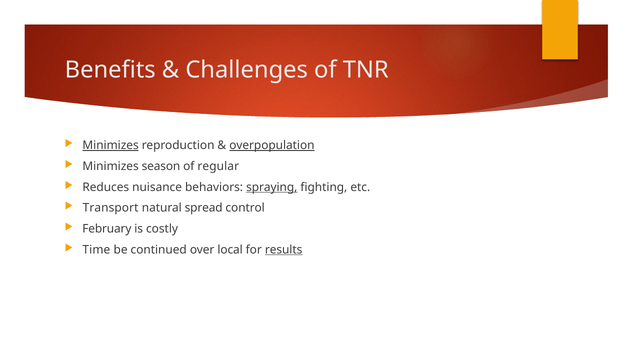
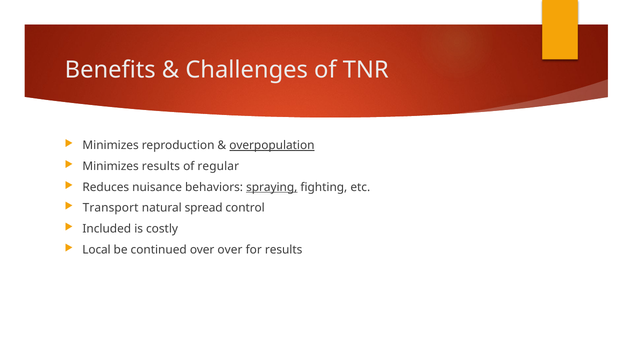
Minimizes underline: present -> none (111, 145)
Minimizes season: season -> results (161, 166)
February: February -> Included (107, 229)
Time: Time -> Local (97, 250)
over local: local -> over (230, 250)
results underline: present -> none (284, 250)
